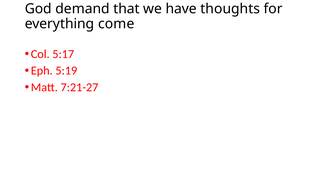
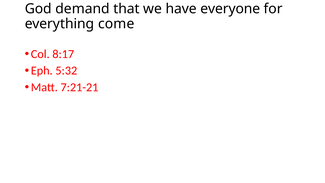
thoughts: thoughts -> everyone (230, 9)
5:17: 5:17 -> 8:17 (63, 54)
5:19: 5:19 -> 5:32 (66, 71)
7:21-27: 7:21-27 -> 7:21-21 (79, 87)
